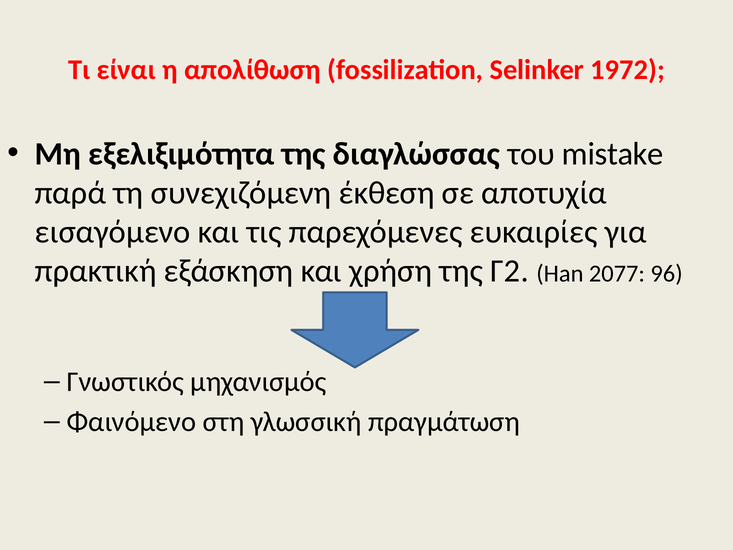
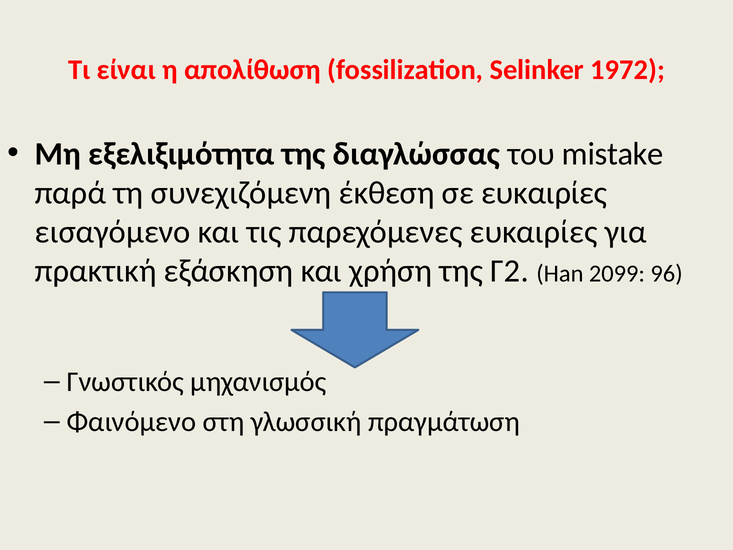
σε αποτυχία: αποτυχία -> ευκαιρίες (544, 193)
2077: 2077 -> 2099 (617, 274)
